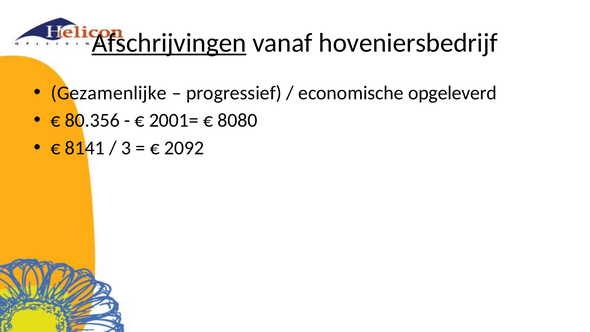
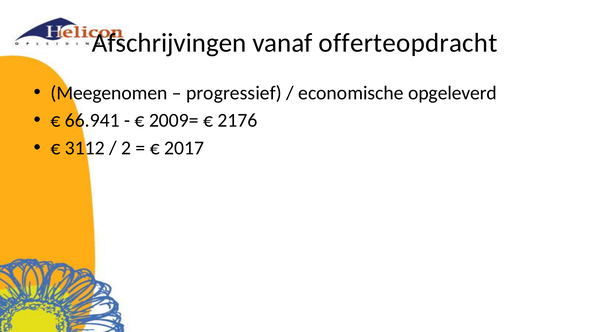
Afschrijvingen underline: present -> none (169, 43)
hoveniersbedrijf: hoveniersbedrijf -> offerteopdracht (408, 43)
Gezamenlijke: Gezamenlijke -> Meegenomen (109, 93)
80.356: 80.356 -> 66.941 (92, 120)
2001=: 2001= -> 2009= (174, 120)
8080: 8080 -> 2176 (237, 120)
8141: 8141 -> 3112 (85, 148)
3: 3 -> 2 (126, 148)
2092: 2092 -> 2017 (184, 148)
